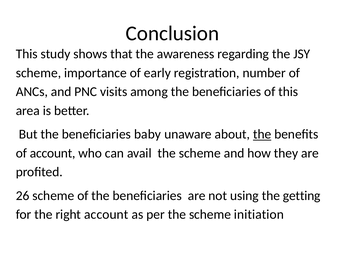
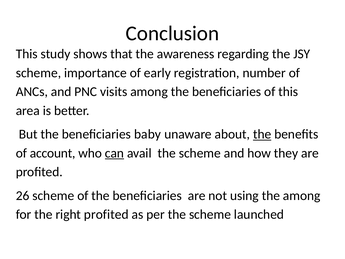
can underline: none -> present (115, 153)
the getting: getting -> among (302, 195)
right account: account -> profited (106, 214)
initiation: initiation -> launched (259, 214)
